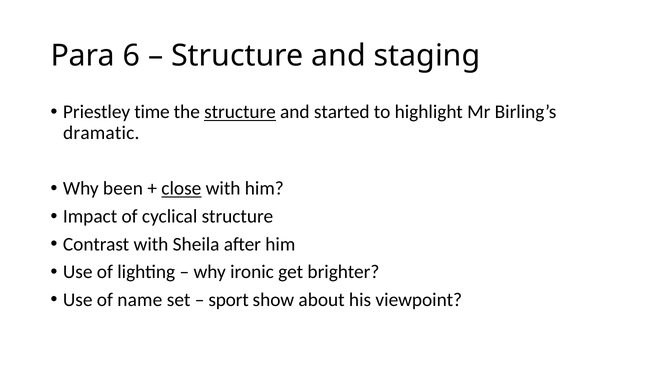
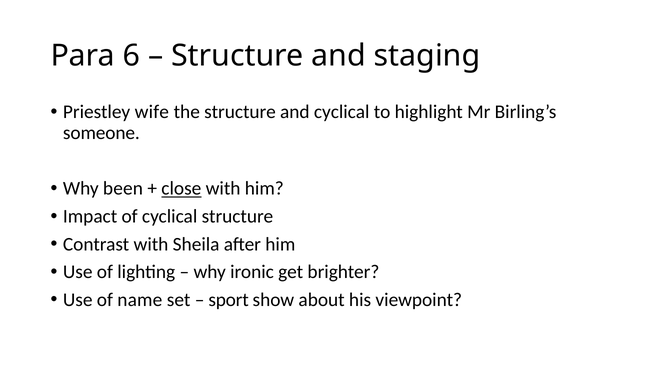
time: time -> wife (152, 112)
structure underline: present -> none (240, 112)
and started: started -> cyclical (342, 112)
dramatic: dramatic -> someone (101, 133)
